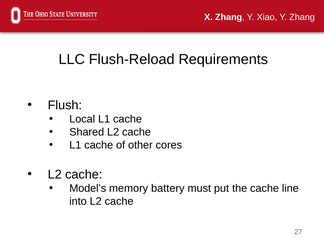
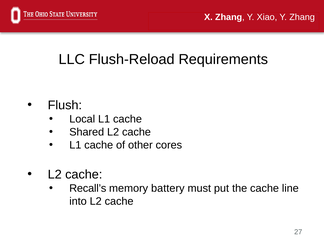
Model’s: Model’s -> Recall’s (88, 188)
